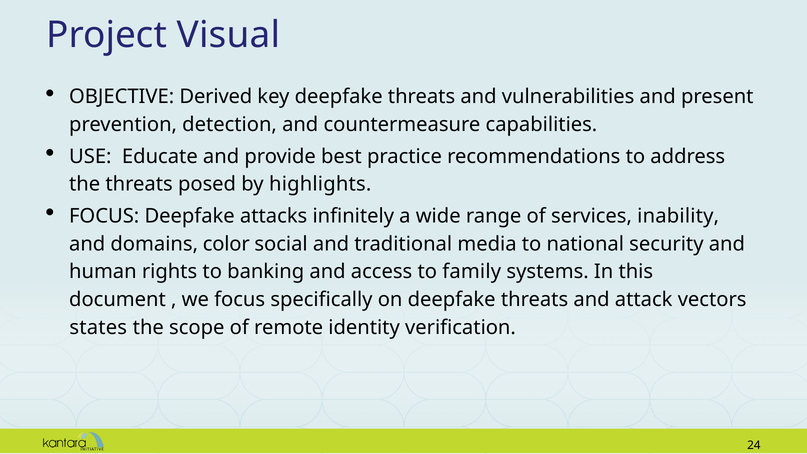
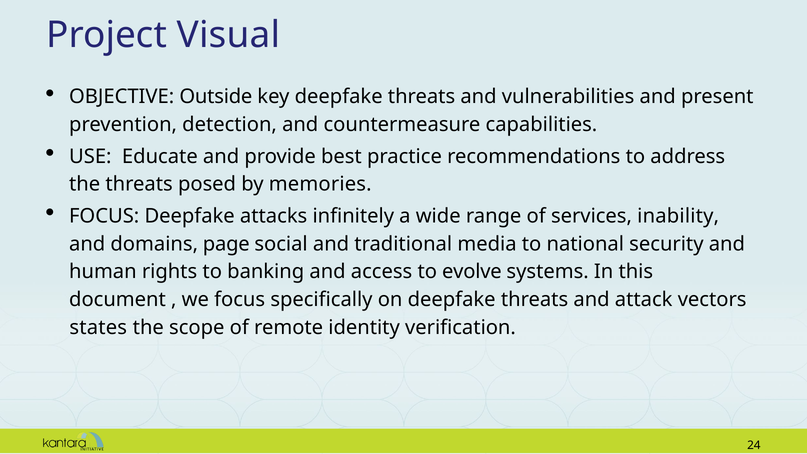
Derived: Derived -> Outside (216, 97)
highlights: highlights -> memories (320, 184)
color: color -> page (226, 244)
family: family -> evolve (472, 272)
